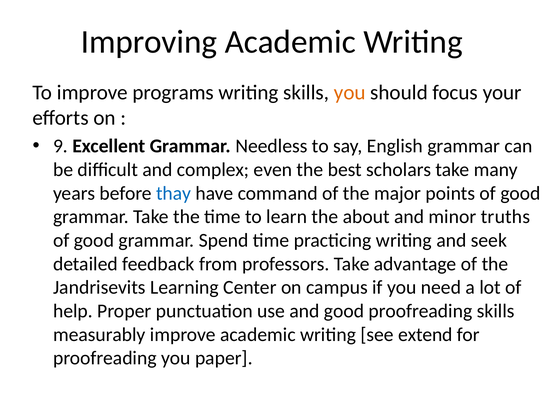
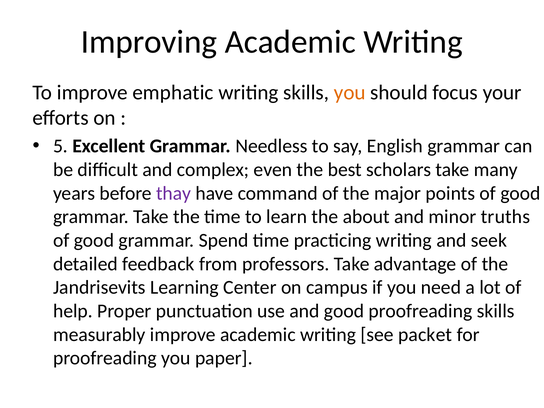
programs: programs -> emphatic (173, 92)
9: 9 -> 5 (60, 146)
thay colour: blue -> purple (174, 193)
extend: extend -> packet (425, 335)
